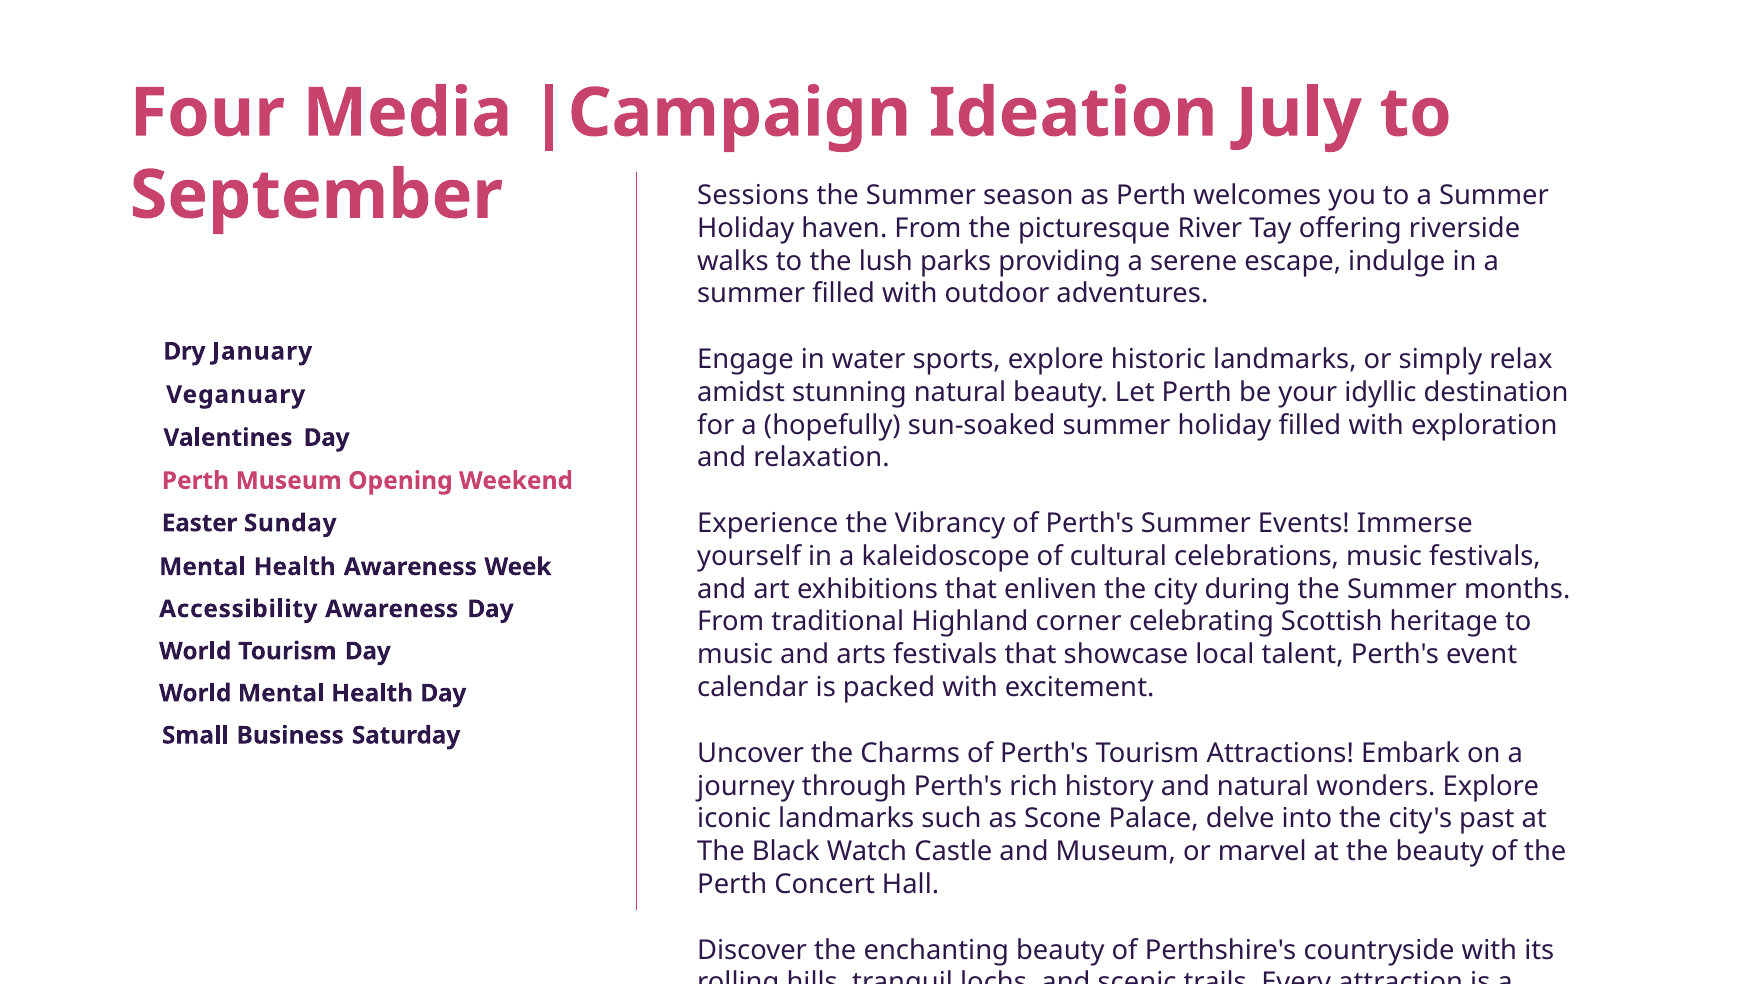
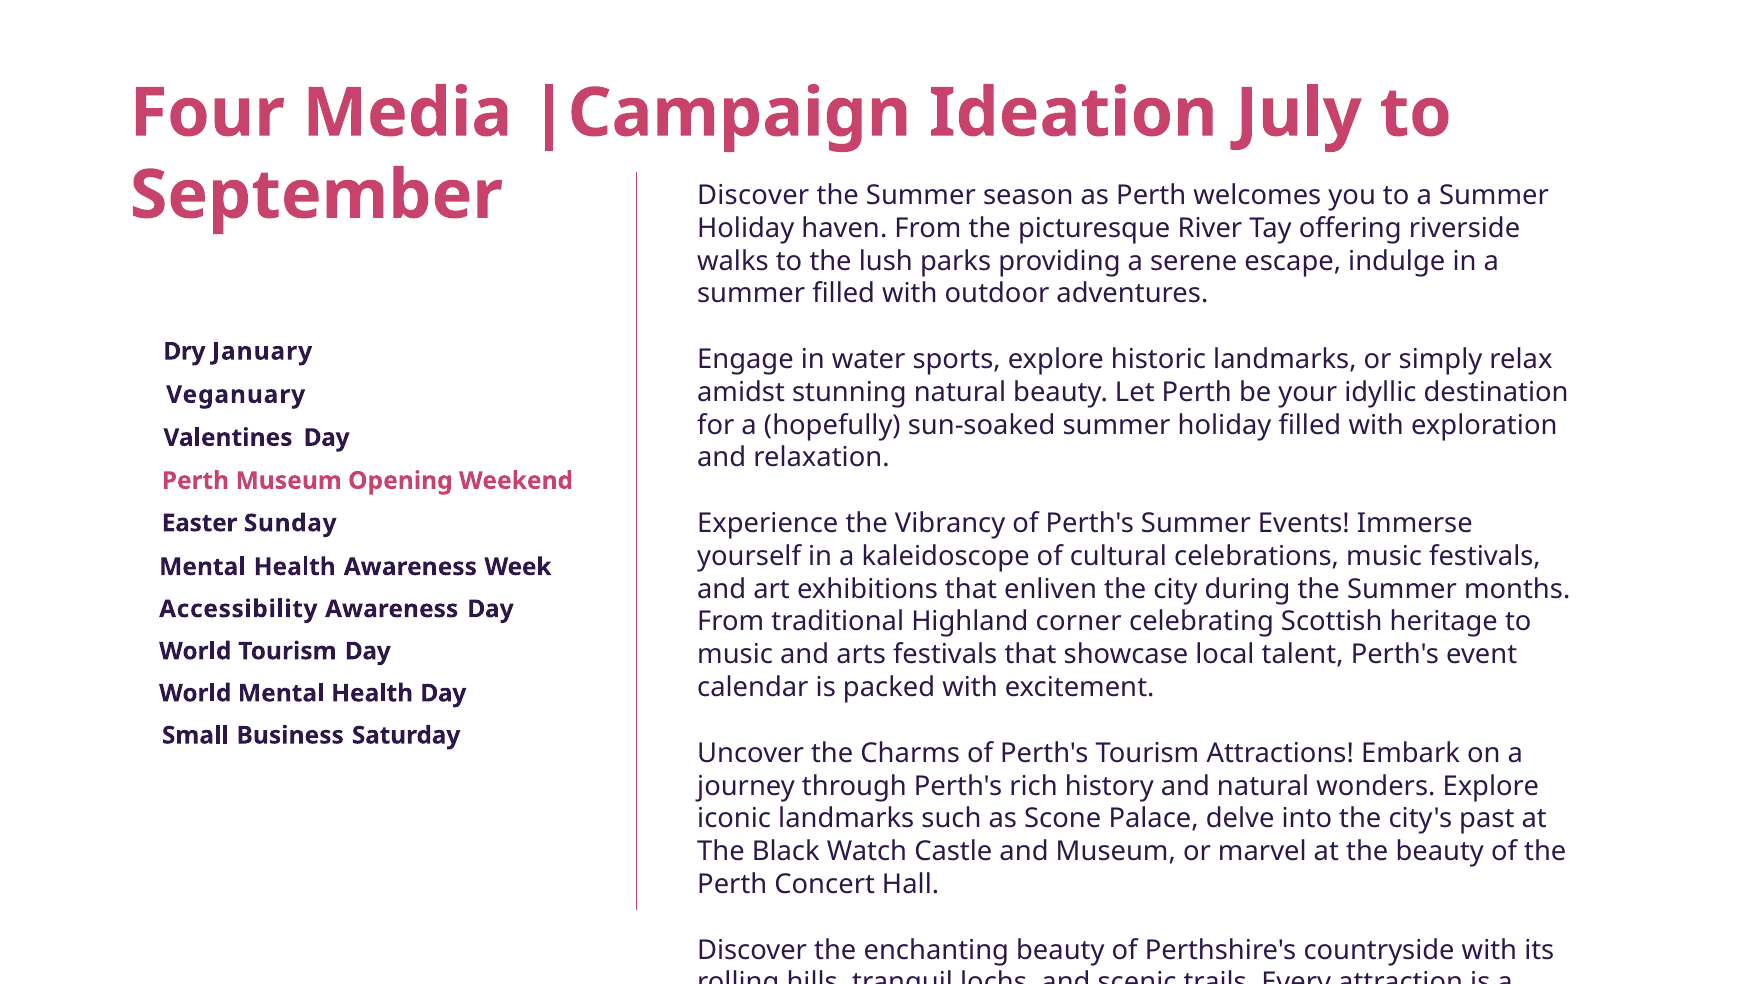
September Sessions: Sessions -> Discover (753, 195)
